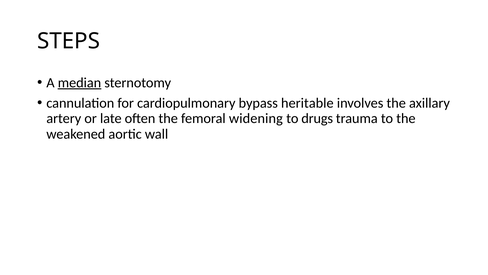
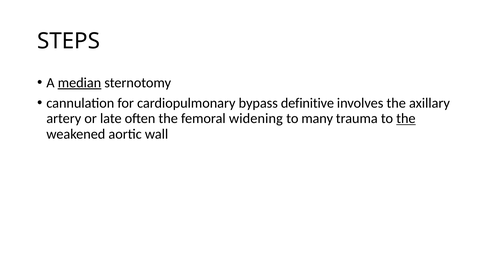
heritable: heritable -> definitive (307, 103)
drugs: drugs -> many (317, 118)
the underline: none -> present (406, 118)
